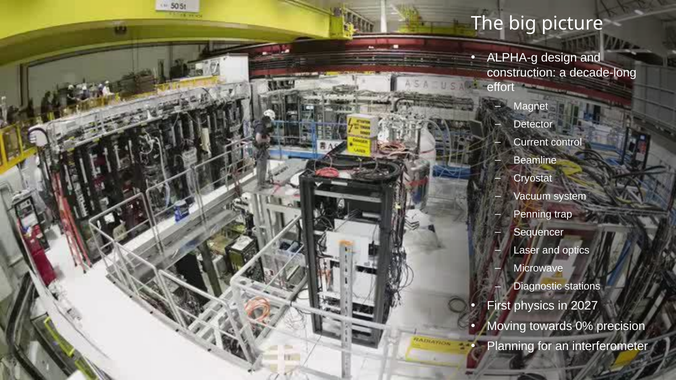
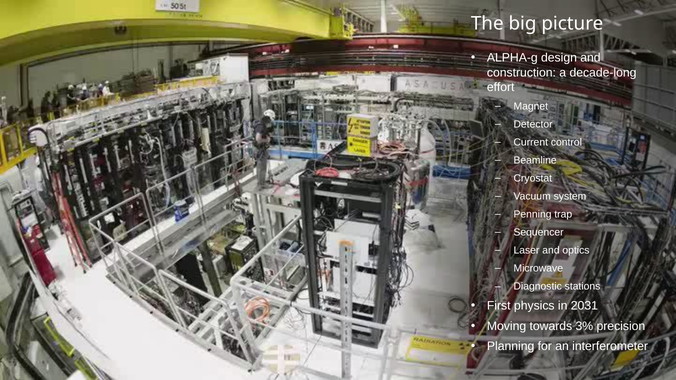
2027: 2027 -> 2031 (584, 306)
0%: 0% -> 3% (584, 326)
